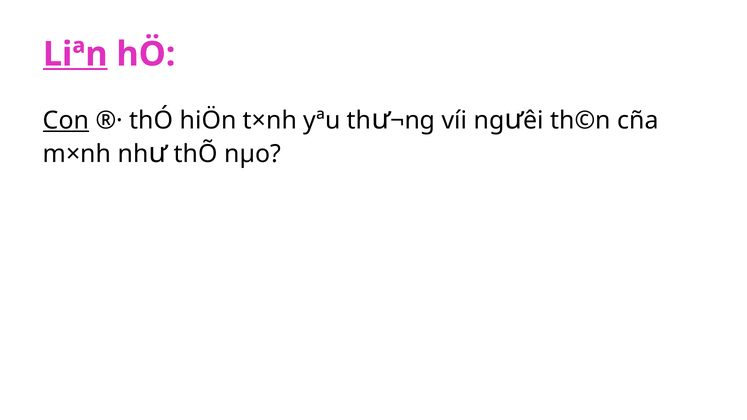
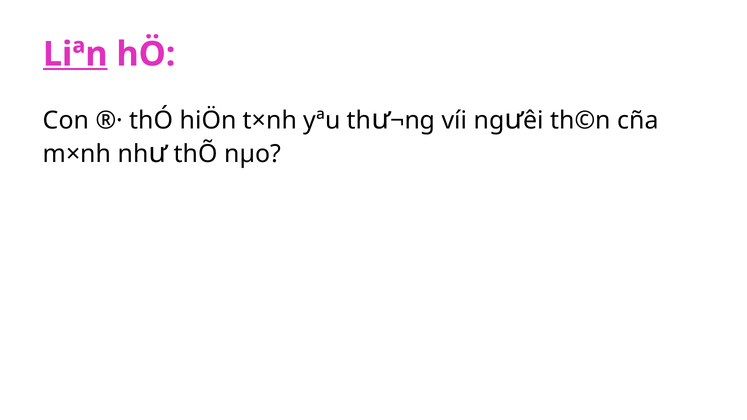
Con underline: present -> none (66, 121)
